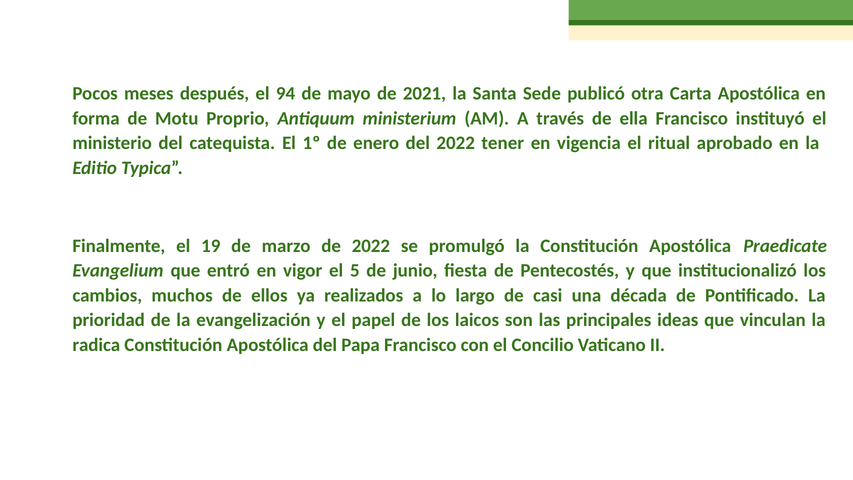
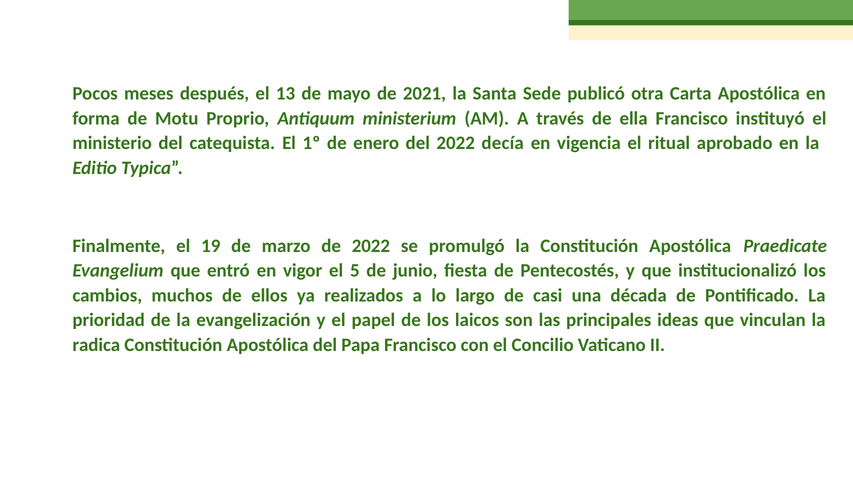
94: 94 -> 13 (286, 94)
tener: tener -> decía (503, 143)
